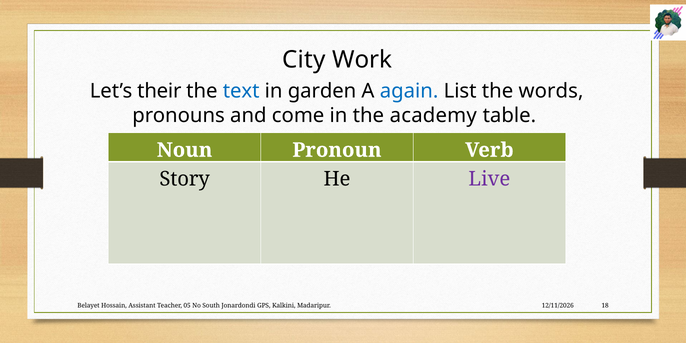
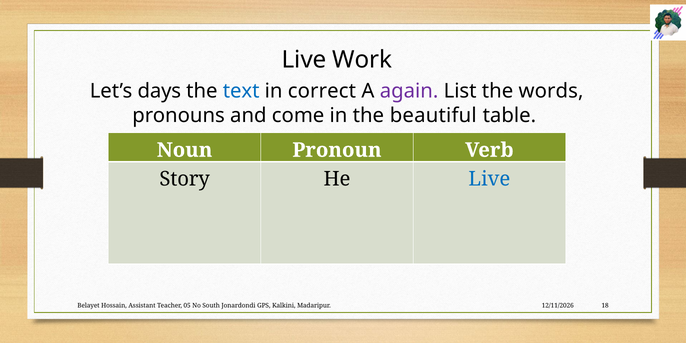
City: City -> Live (304, 60)
their: their -> days (159, 91)
garden: garden -> correct (322, 91)
again colour: blue -> purple (409, 91)
academy: academy -> beautiful (433, 116)
Live colour: purple -> blue (489, 179)
